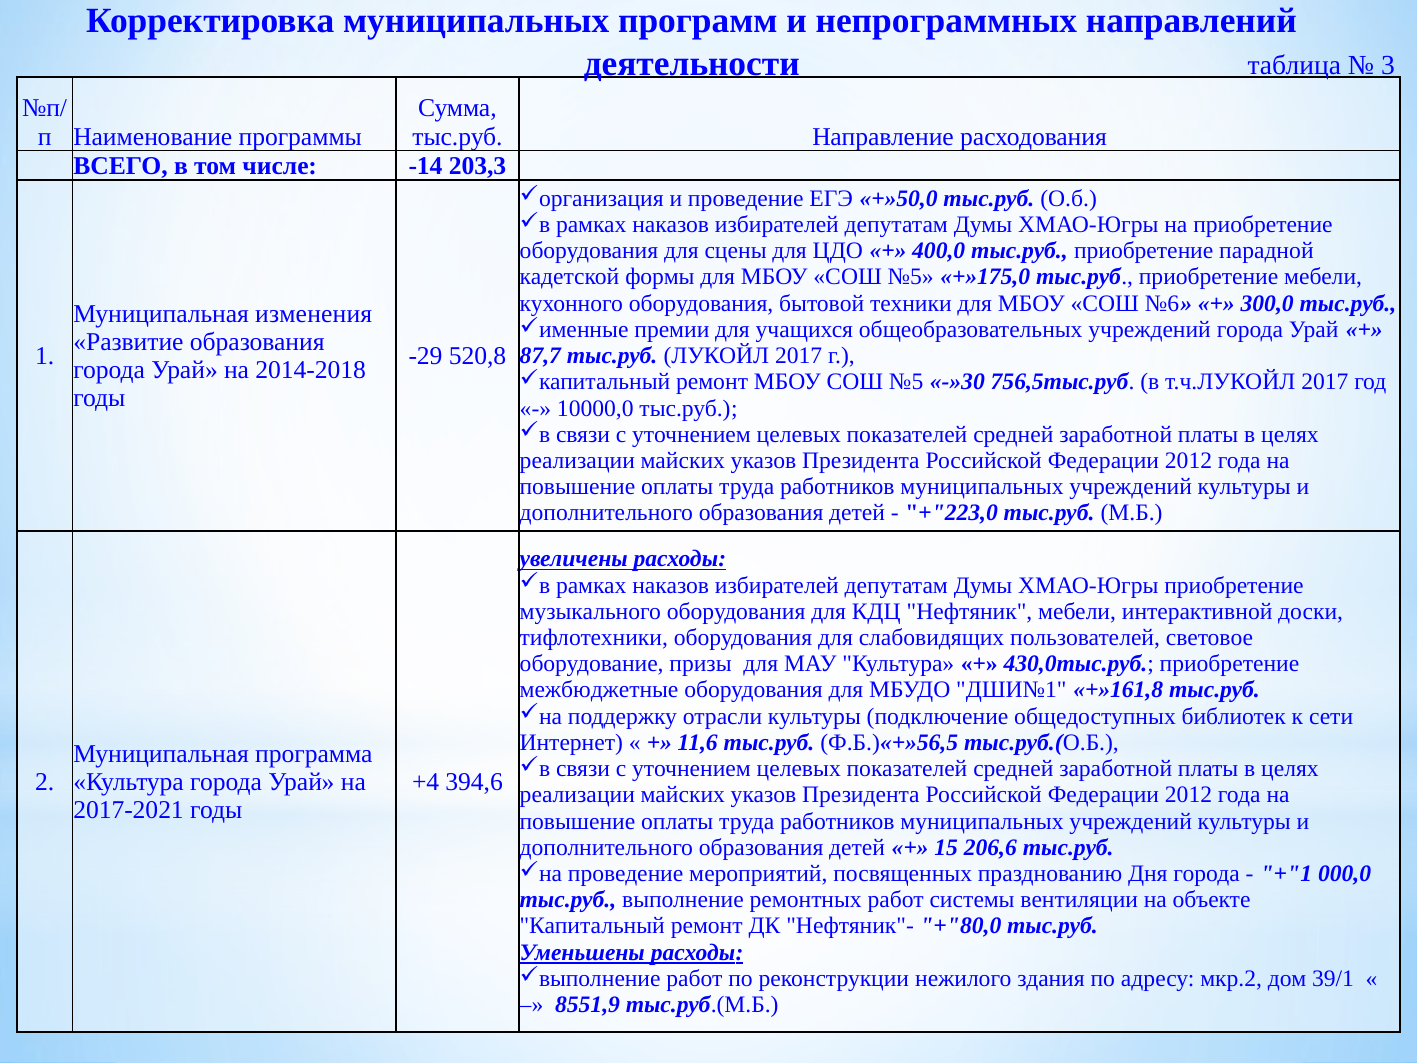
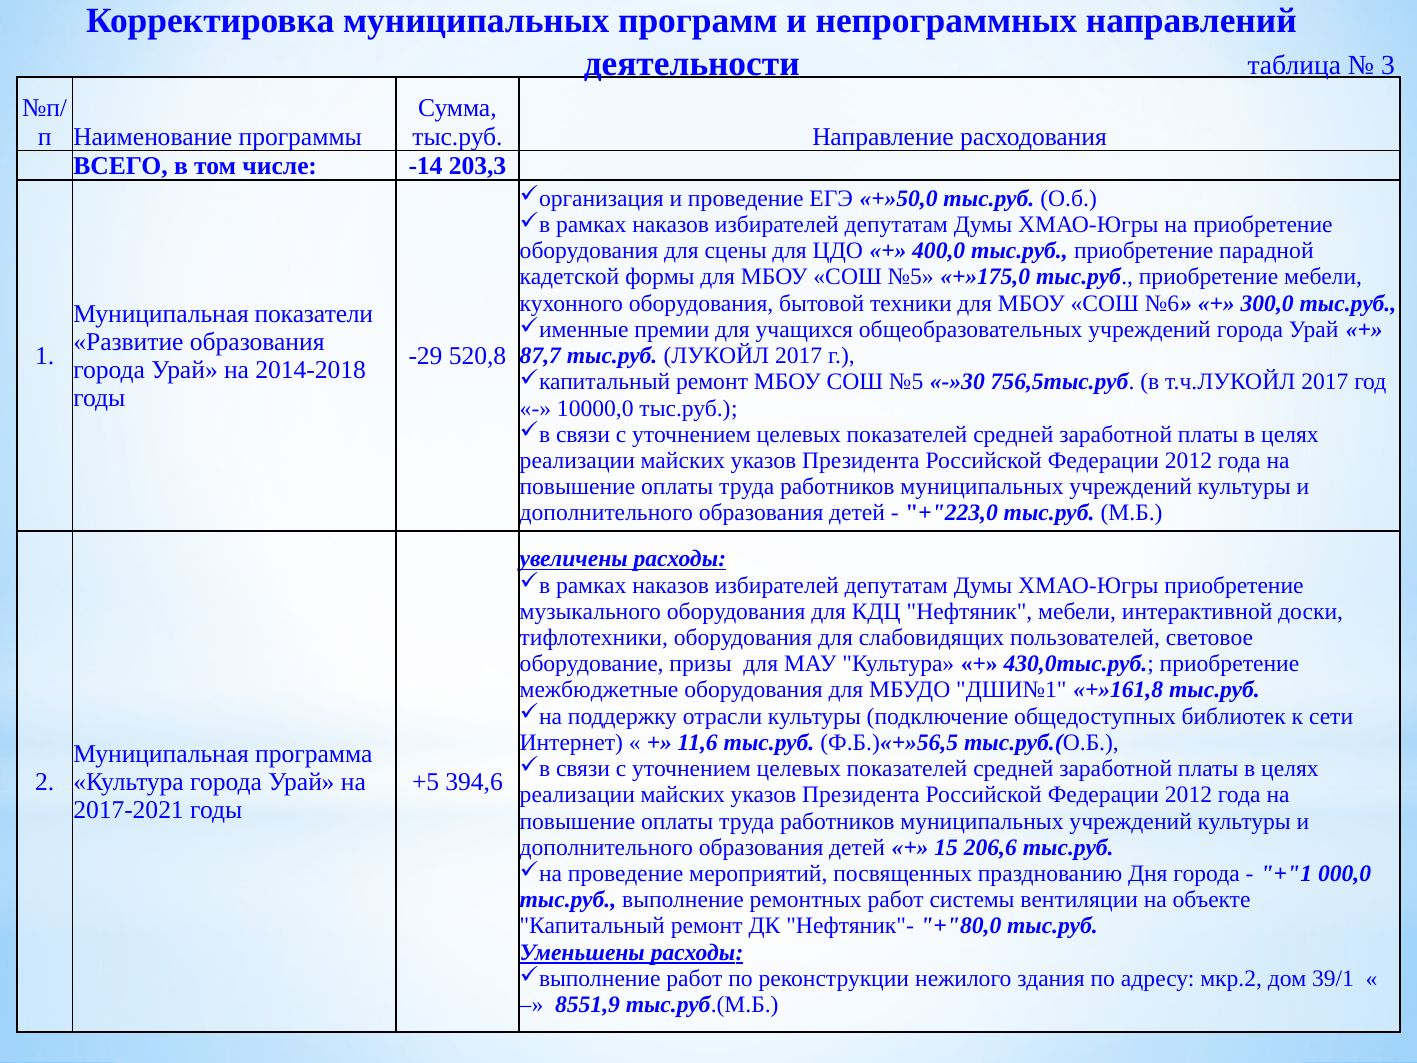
изменения: изменения -> показатели (314, 314)
+4: +4 -> +5 (426, 782)
